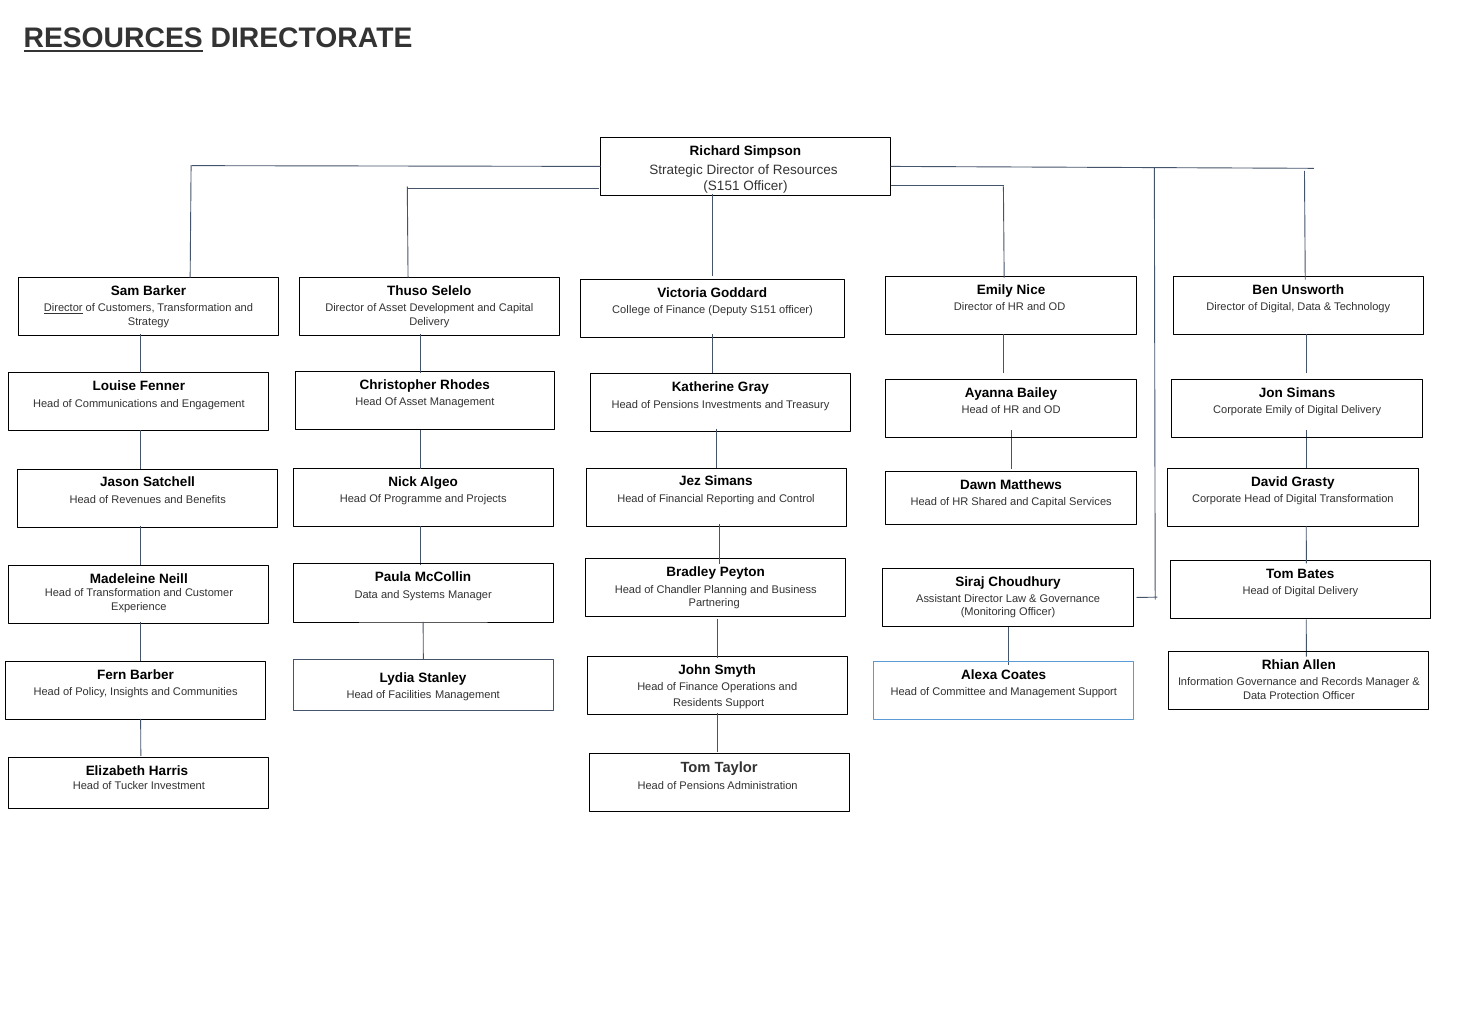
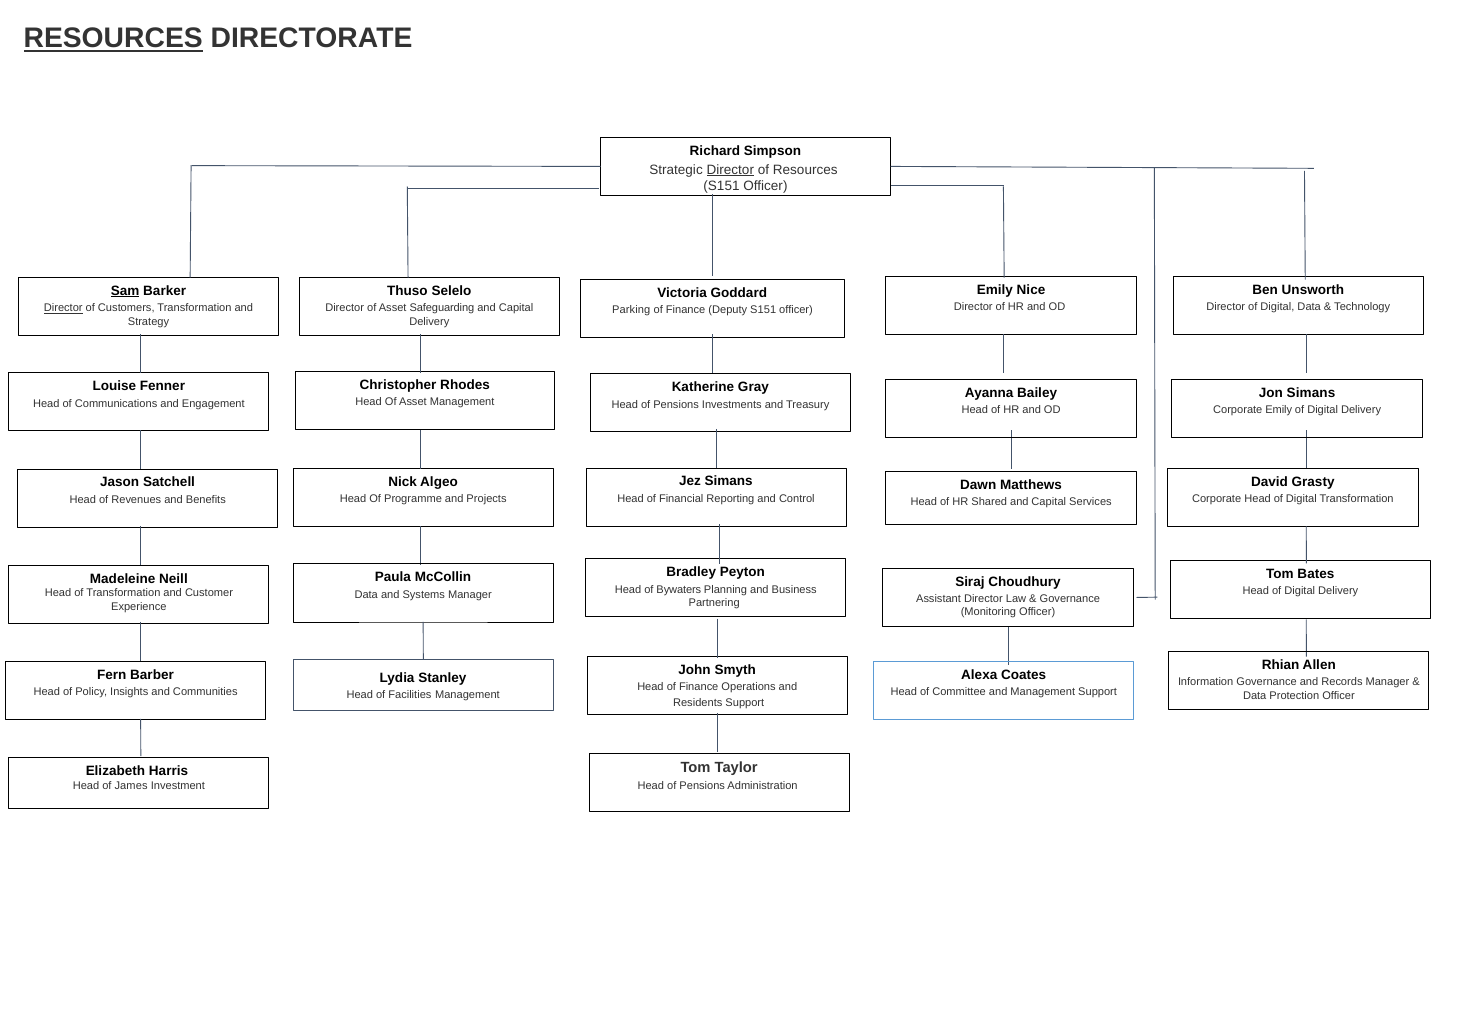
Director underline: none -> present (730, 170)
Sam underline: none -> present (125, 291)
Development: Development -> Safeguarding (442, 308)
College: College -> Parking (631, 310)
Chandler: Chandler -> Bywaters (679, 589)
Tucker: Tucker -> James (131, 786)
